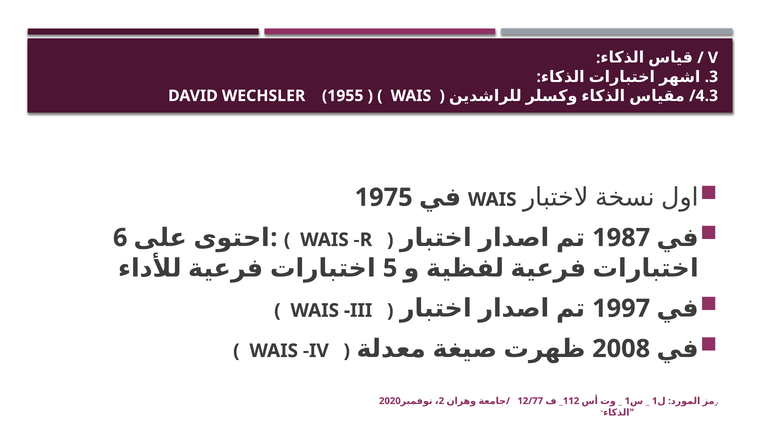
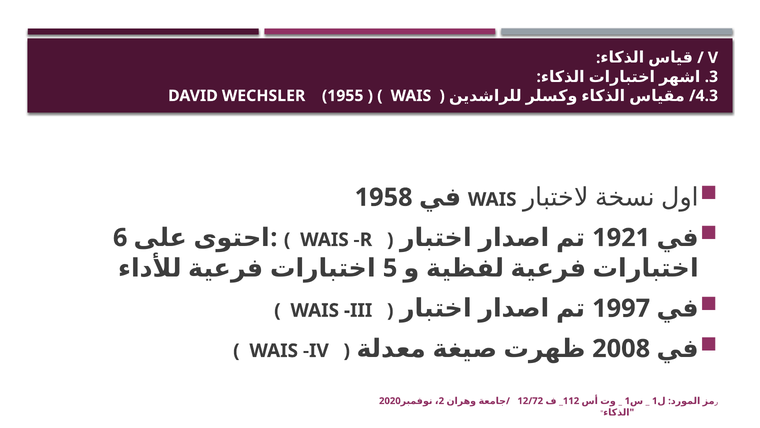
1975: 1975 -> 1958 (384, 197)
1987: 1987 -> 1921 (621, 237)
12/77: 12/77 -> 12/72 (530, 400)
